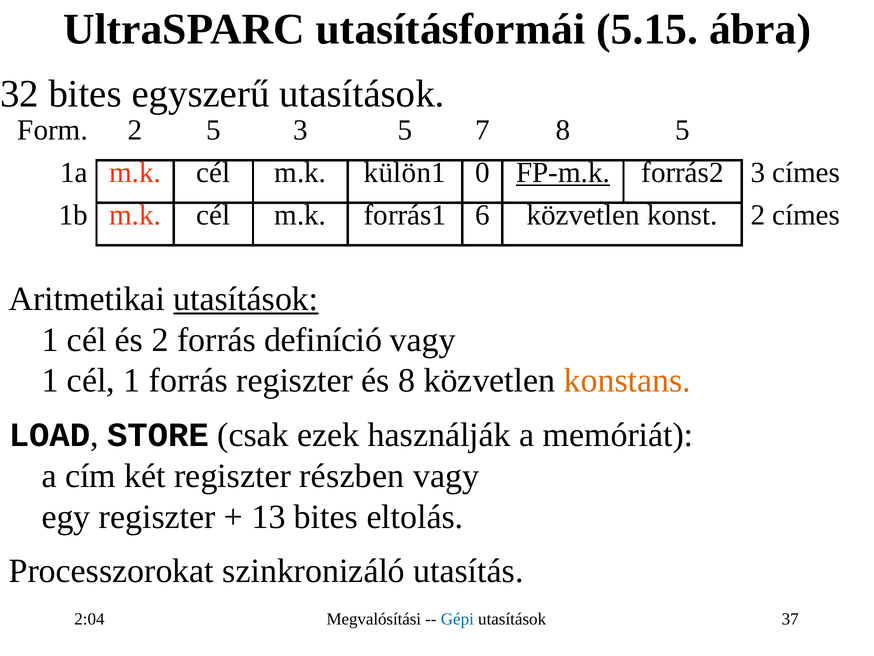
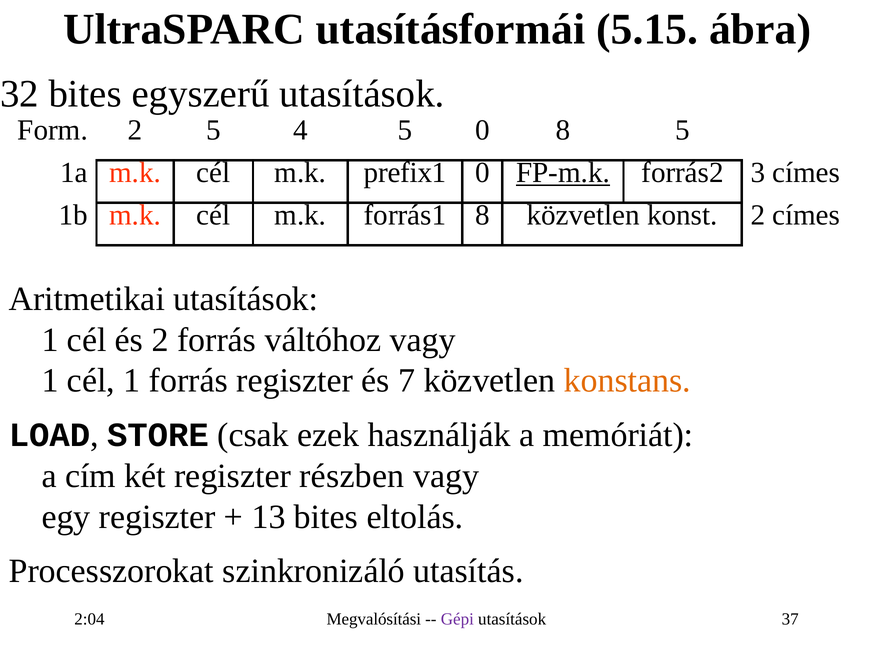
5 3: 3 -> 4 (300, 130)
5 7: 7 -> 0 (482, 130)
külön1: külön1 -> prefix1 (405, 173)
forrás1 6: 6 -> 8 (482, 215)
utasítások underline: present -> none (246, 299)
definíció: definíció -> váltóhoz (323, 340)
és 8: 8 -> 7 (407, 380)
Gépi colour: blue -> purple (457, 619)
